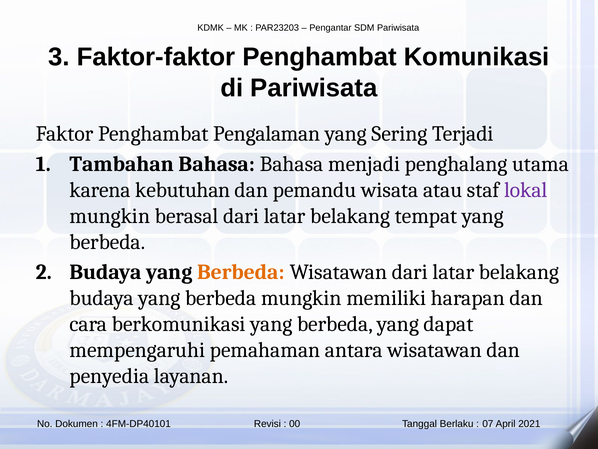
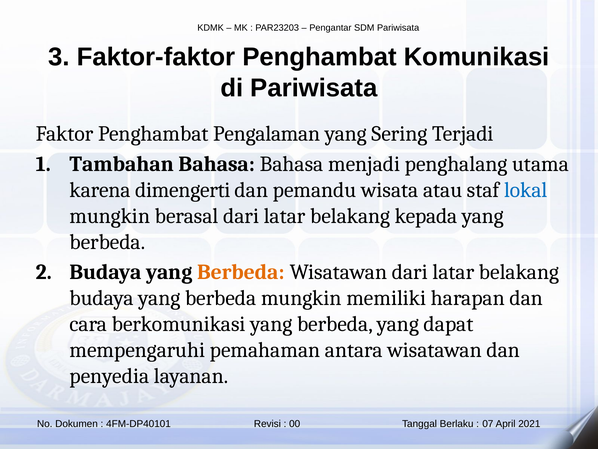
kebutuhan: kebutuhan -> dimengerti (183, 190)
lokal colour: purple -> blue (526, 190)
tempat: tempat -> kepada (426, 216)
